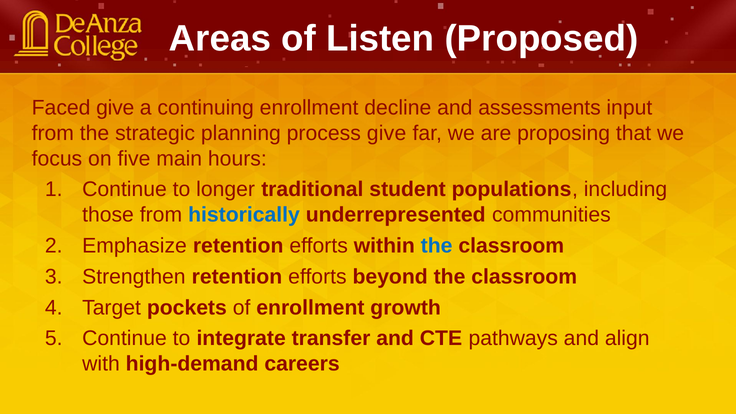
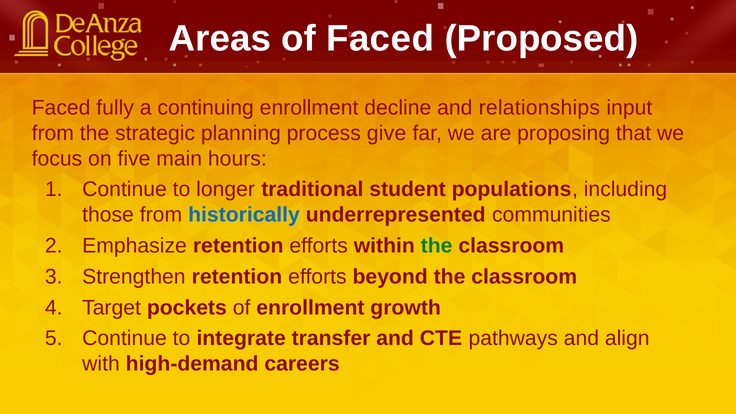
of Listen: Listen -> Faced (380, 38)
Faced give: give -> fully (115, 108)
assessments: assessments -> relationships (539, 108)
the colour: blue -> green (437, 246)
